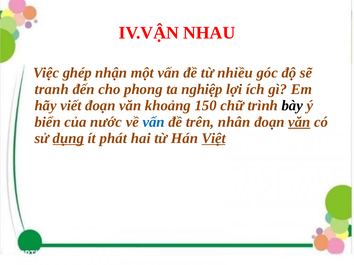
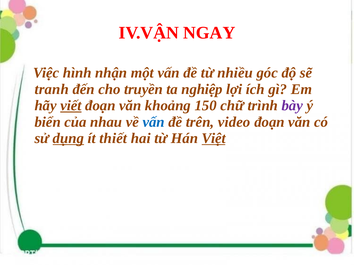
NHAU: NHAU -> NGAY (209, 33)
ghép: ghép -> hình (77, 73)
phong: phong -> truyền (143, 89)
viết underline: none -> present (71, 106)
bày colour: black -> purple (292, 106)
nước: nước -> nhau (106, 122)
nhân: nhân -> video (234, 122)
văn underline: present -> none (299, 122)
phát: phát -> thiết (113, 139)
